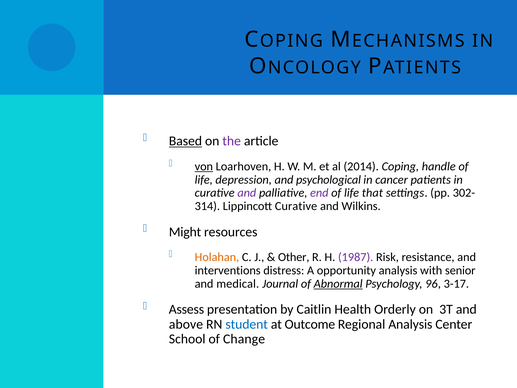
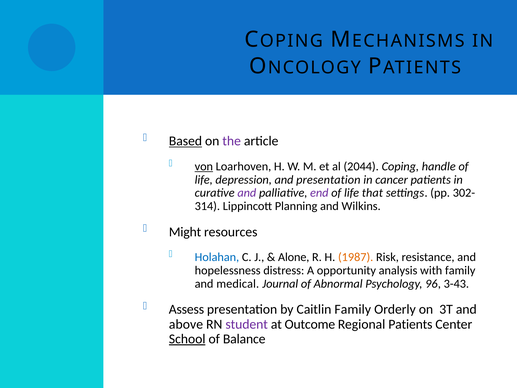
2014: 2014 -> 2044 (361, 166)
and psychological: psychological -> presentation (328, 180)
Lippincott Curative: Curative -> Planning (296, 206)
Holahan colour: orange -> blue (217, 257)
Other: Other -> Alone (294, 257)
1987 colour: purple -> orange (356, 257)
interventions: interventions -> hopelessness (228, 270)
with senior: senior -> family (460, 270)
Abnormal underline: present -> none (338, 283)
3-17: 3-17 -> 3-43 (456, 283)
Caitlin Health: Health -> Family (353, 309)
student colour: blue -> purple (247, 324)
Regional Analysis: Analysis -> Patients (410, 324)
School underline: none -> present (187, 339)
Change: Change -> Balance (244, 339)
